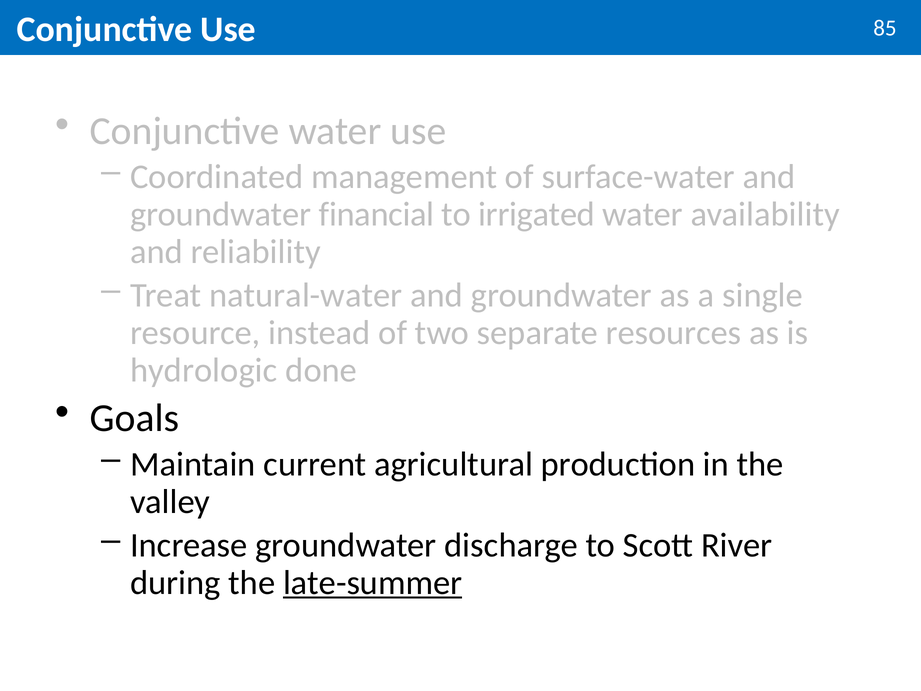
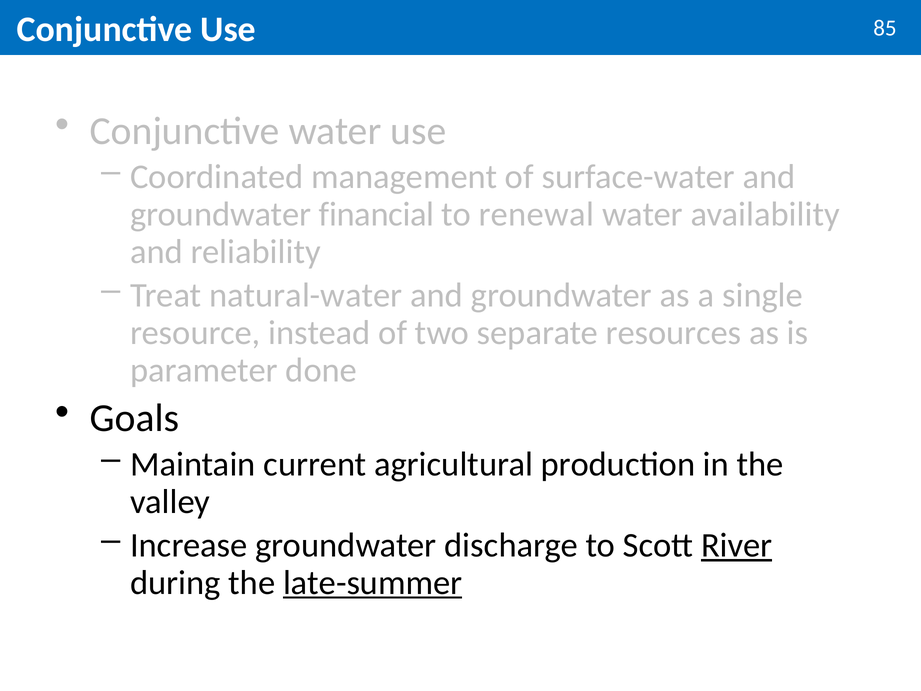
irrigated: irrigated -> renewal (536, 214)
hydrologic: hydrologic -> parameter (204, 370)
River underline: none -> present (737, 545)
